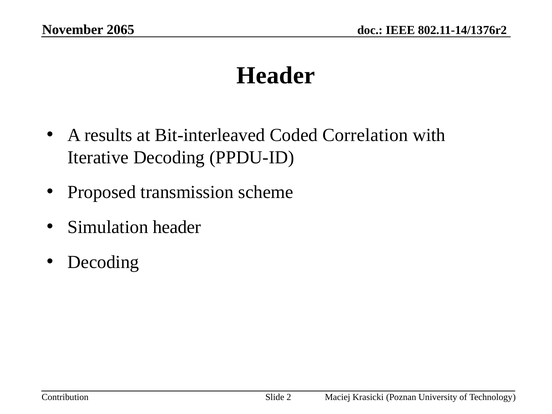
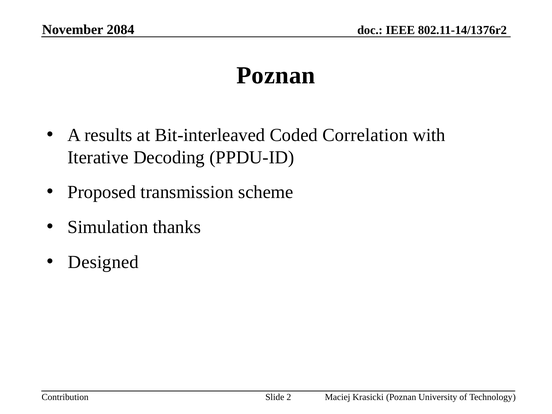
2065: 2065 -> 2084 (121, 29)
Header: Header -> Poznan (276, 75)
Simulation header: header -> thanks (177, 227)
Decoding: Decoding -> Designed (103, 262)
